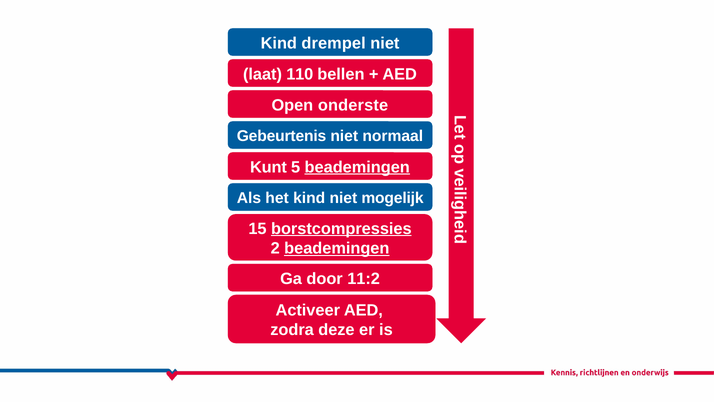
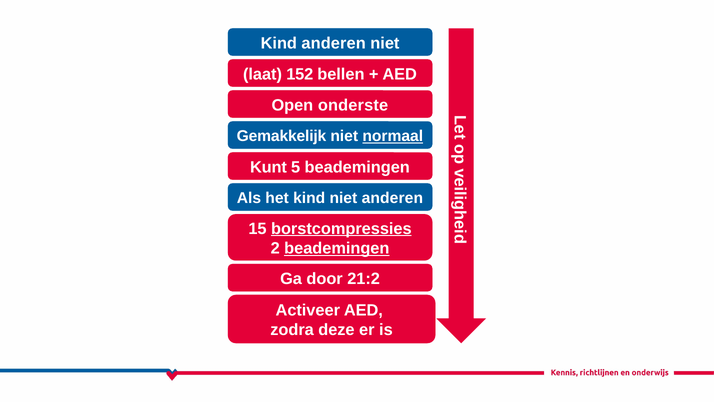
Kind drempel: drempel -> anderen (334, 43)
110: 110 -> 152 (300, 74)
Gebeurtenis: Gebeurtenis -> Gemakkelijk (282, 136)
normaal underline: none -> present (393, 136)
beademingen underline: present -> none (357, 167)
niet mogelijk: mogelijk -> anderen (392, 198)
11:2: 11:2 -> 21:2 (364, 279)
